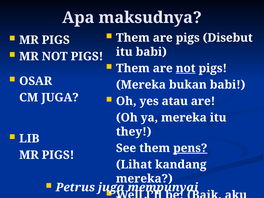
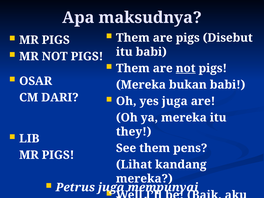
CM JUGA: JUGA -> DARI (60, 97)
yes atau: atau -> juga (175, 101)
pens underline: present -> none (190, 148)
